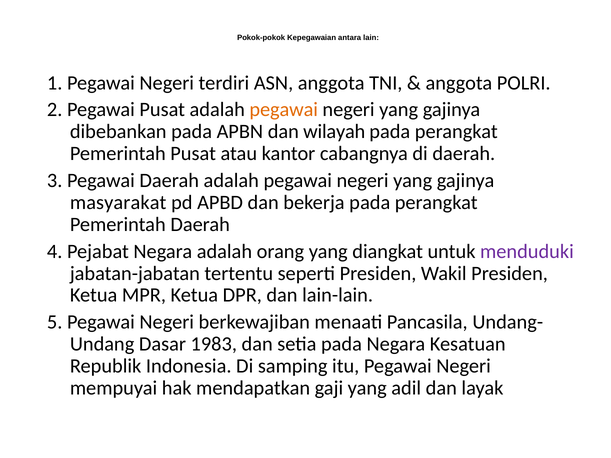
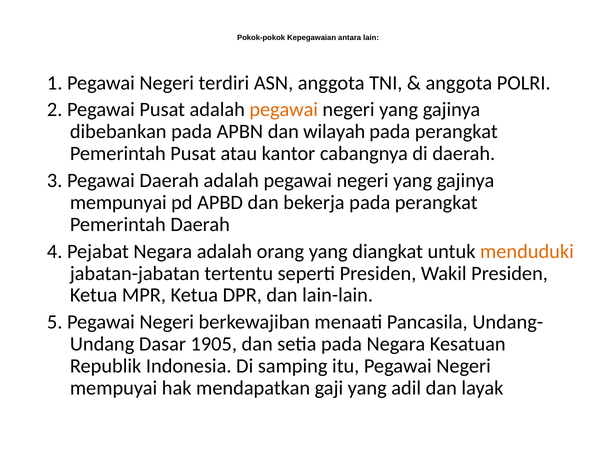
masyarakat: masyarakat -> mempunyai (118, 203)
menduduki colour: purple -> orange (527, 251)
1983: 1983 -> 1905 (214, 344)
